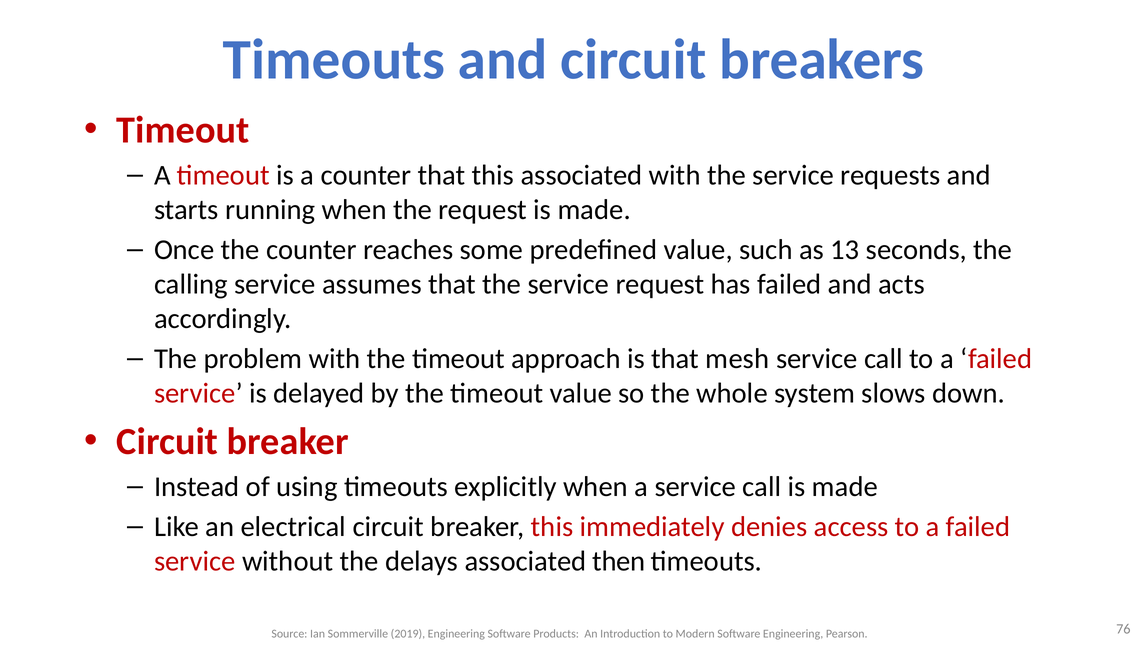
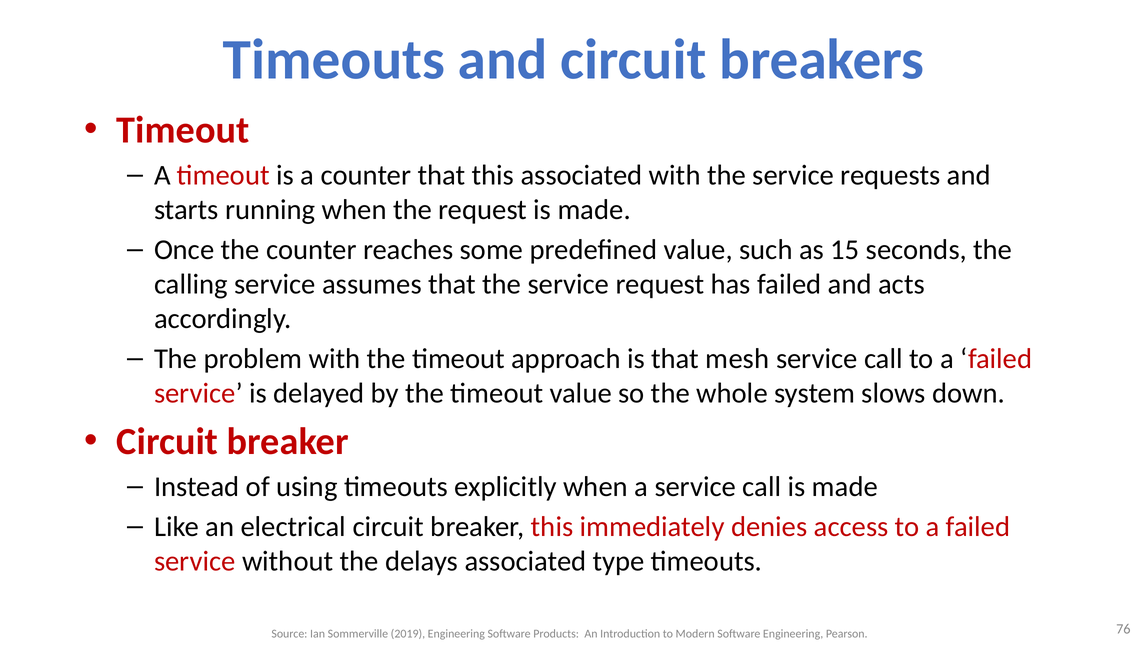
13: 13 -> 15 (845, 250)
then: then -> type (619, 561)
